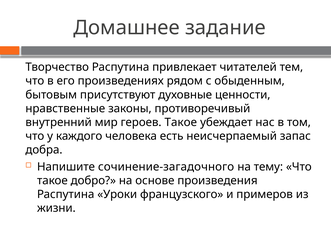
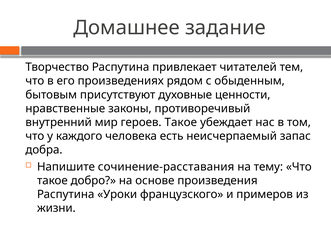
сочинение-загадочного: сочинение-загадочного -> сочинение-расставания (166, 167)
